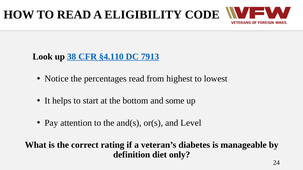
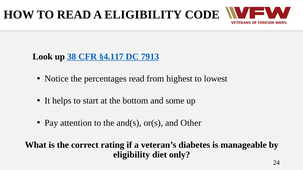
§4.110: §4.110 -> §4.117 (111, 57)
Level: Level -> Other (191, 123)
definition: definition -> eligibility (132, 155)
